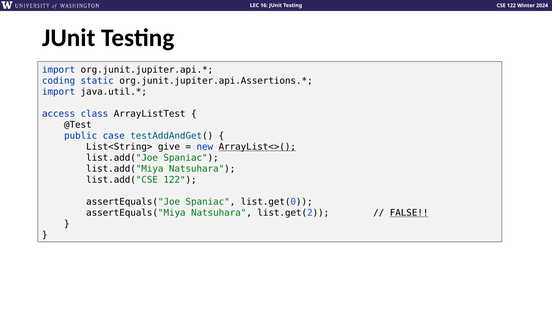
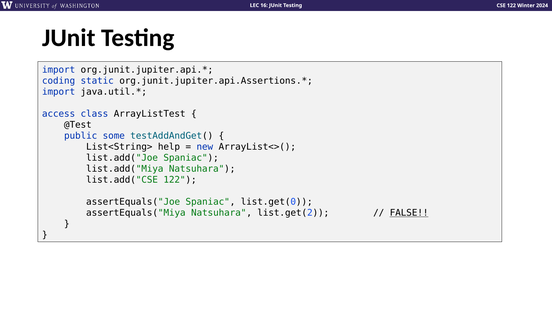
case: case -> some (114, 136)
give: give -> help (169, 147)
ArrayList<>( underline: present -> none (257, 147)
